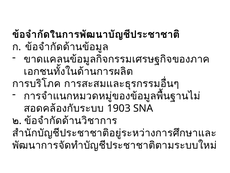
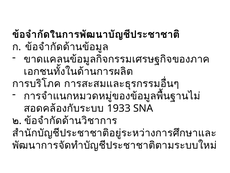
1903: 1903 -> 1933 (119, 108)
